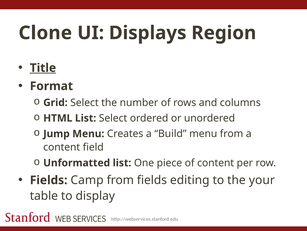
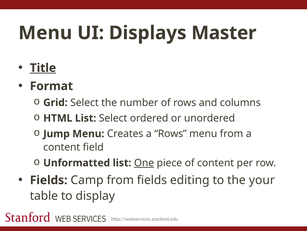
Clone: Clone -> Menu (45, 33)
Region: Region -> Master (224, 33)
a Build: Build -> Rows (171, 133)
One underline: none -> present (144, 162)
